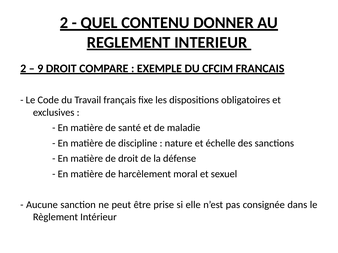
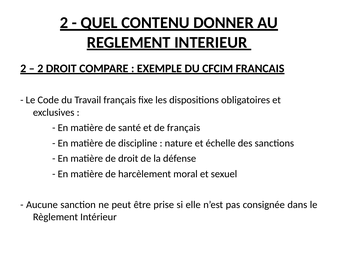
9: 9 -> 2 (40, 69)
de maladie: maladie -> français (184, 128)
